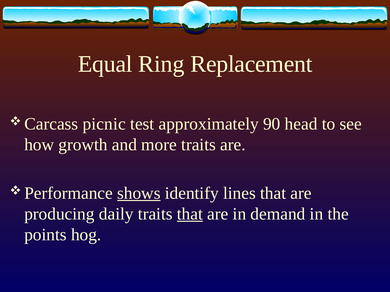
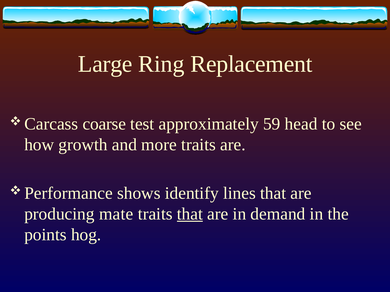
Equal: Equal -> Large (105, 64)
picnic: picnic -> coarse (104, 124)
90: 90 -> 59 (272, 124)
shows underline: present -> none (139, 193)
daily: daily -> mate (116, 214)
